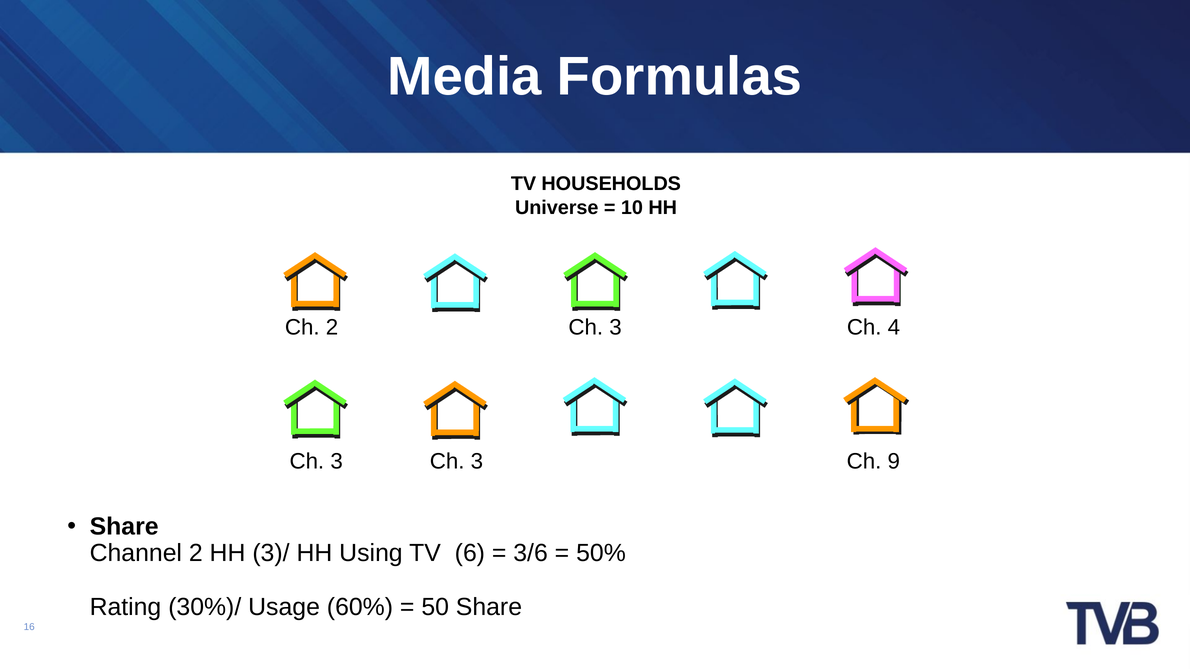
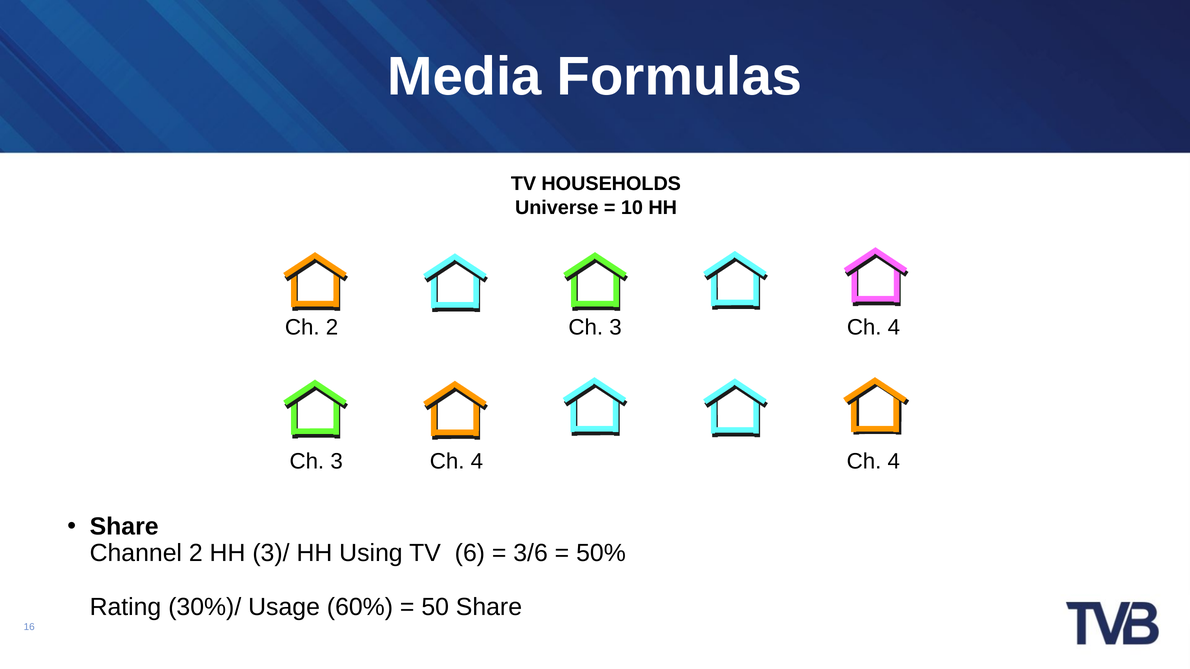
3: 3 -> 4 (477, 461)
9: 9 -> 4 (894, 461)
